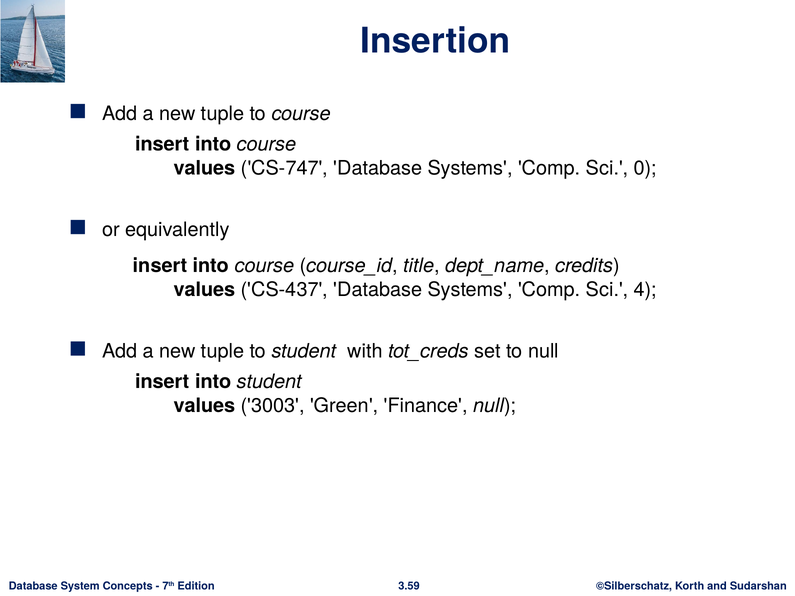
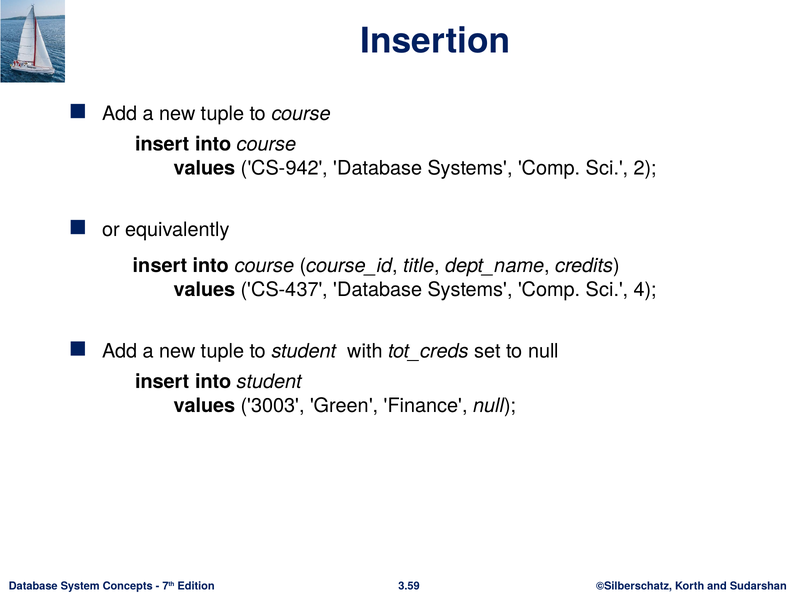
CS-747: CS-747 -> CS-942 (284, 168)
0: 0 -> 2 (645, 168)
